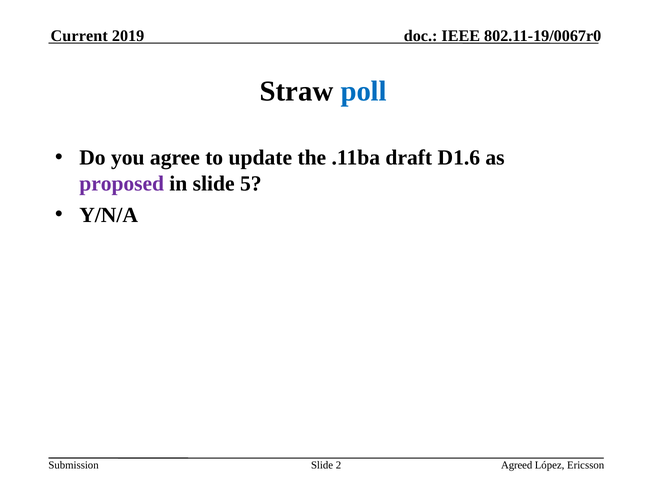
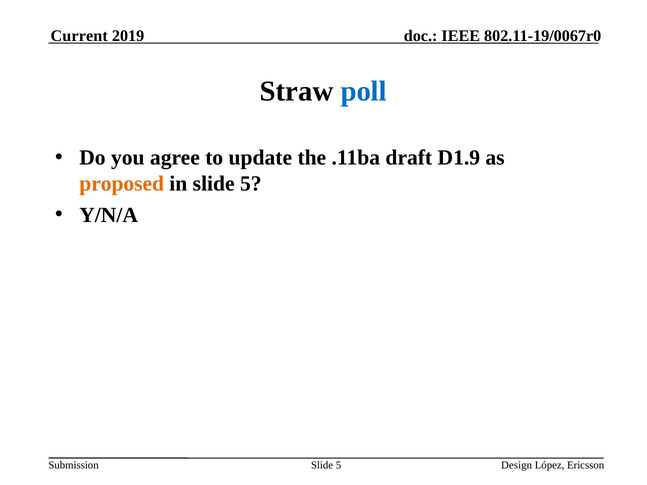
D1.6: D1.6 -> D1.9 (459, 158)
proposed colour: purple -> orange (122, 184)
2: 2 -> 5 (339, 465)
Agreed: Agreed -> Design (517, 465)
